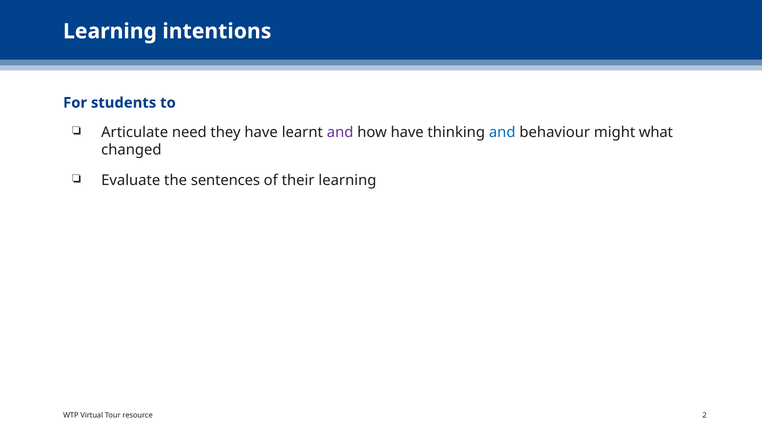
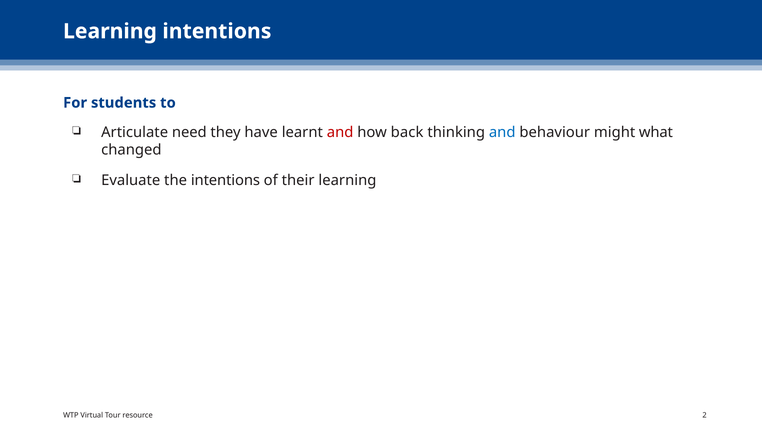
and colour: purple -> red (340, 132)
how have: have -> back (407, 132)
the sentences: sentences -> intentions (225, 181)
